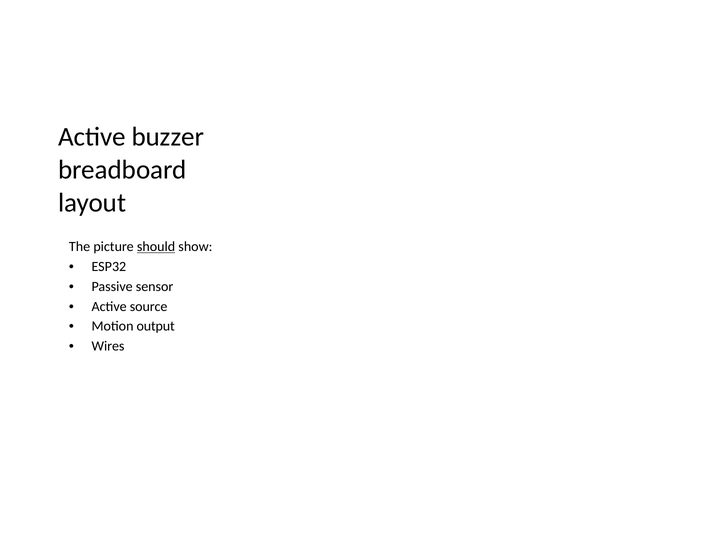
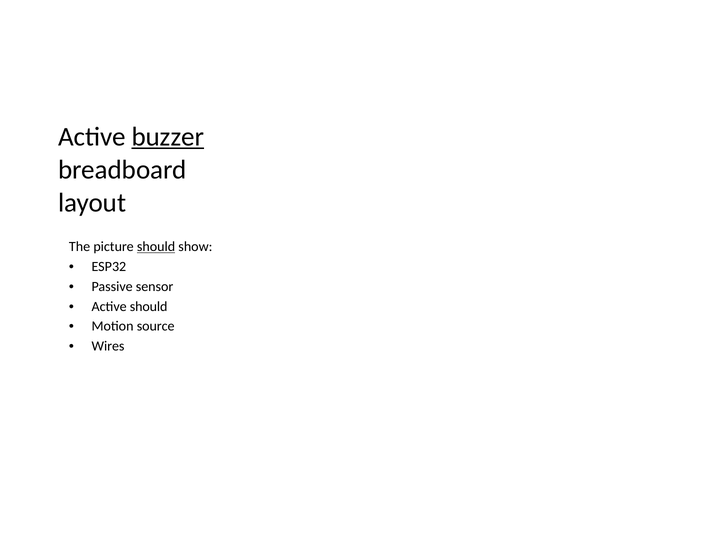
buzzer underline: none -> present (168, 137)
Active source: source -> should (149, 307)
output: output -> source (156, 327)
